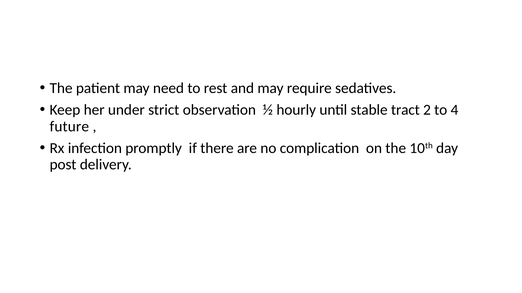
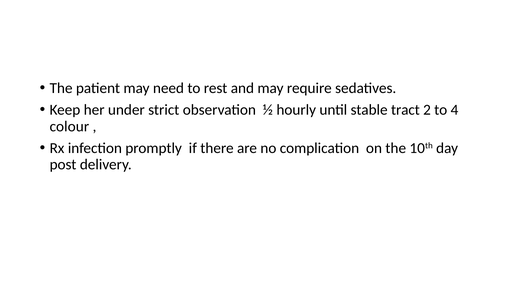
future: future -> colour (69, 127)
